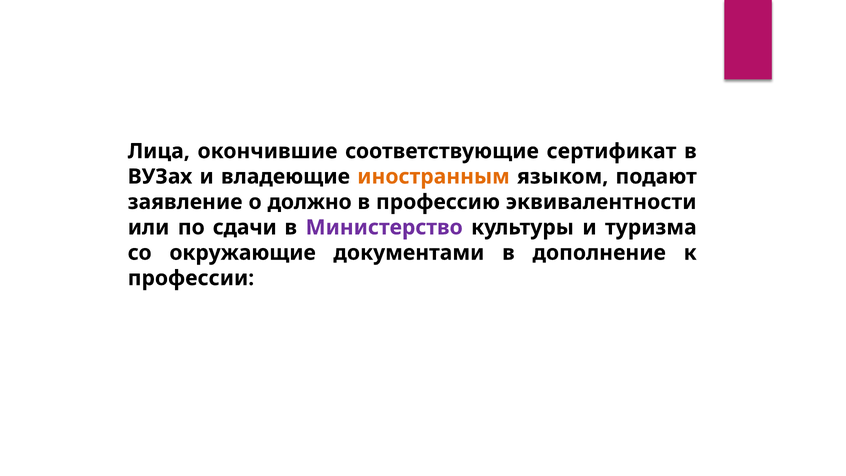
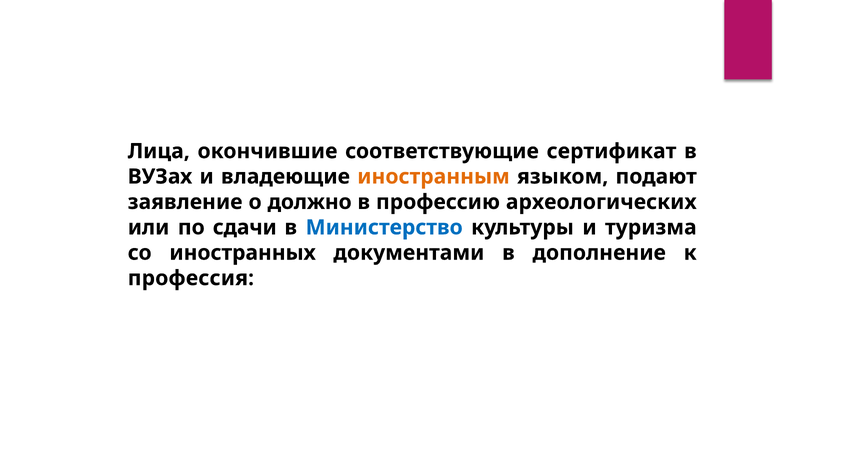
эквивалентности: эквивалентности -> археологических (601, 202)
Министерство colour: purple -> blue (384, 227)
окружающие: окружающие -> иностранных (243, 253)
профессии: профессии -> профессия (191, 278)
